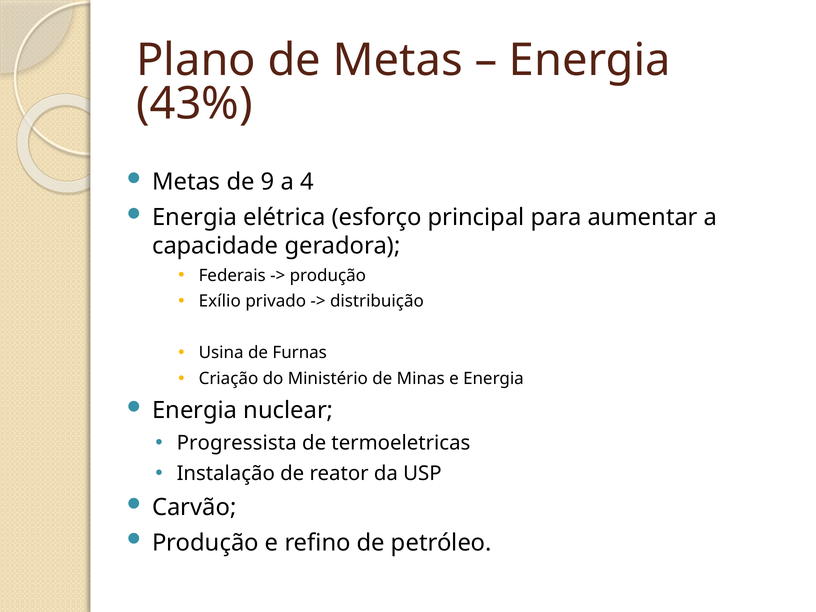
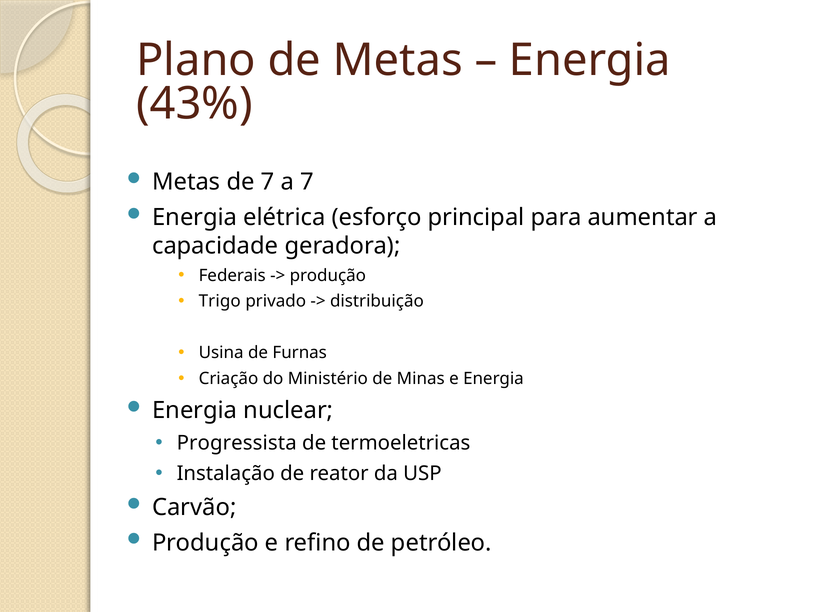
de 9: 9 -> 7 (268, 182)
a 4: 4 -> 7 (307, 182)
Exílio: Exílio -> Trigo (220, 301)
